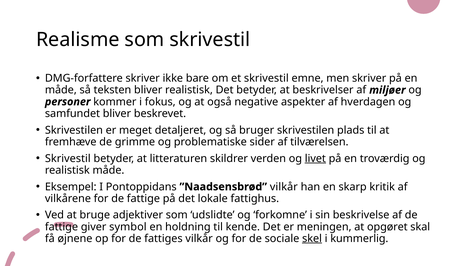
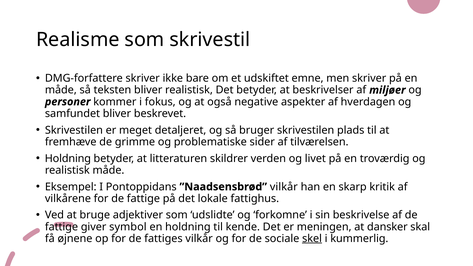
et skrivestil: skrivestil -> udskiftet (266, 78)
Skrivestil: Skrivestil -> Holdning (68, 158)
livet underline: present -> none (315, 158)
opgøret: opgøret -> dansker (387, 227)
